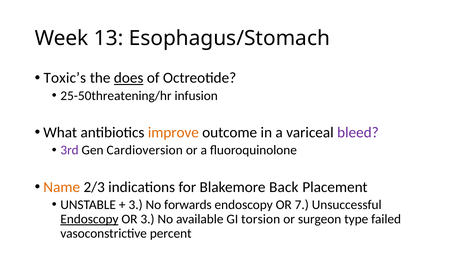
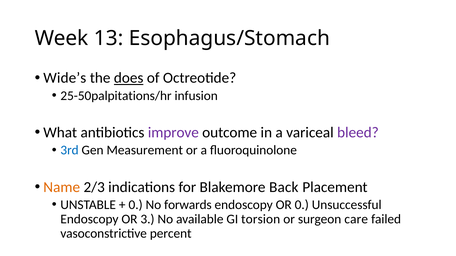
Toxic’s: Toxic’s -> Wide’s (65, 78)
25-50threatening/hr: 25-50threatening/hr -> 25-50palpitations/hr (116, 96)
improve colour: orange -> purple (173, 133)
3rd colour: purple -> blue (70, 151)
Cardioversion: Cardioversion -> Measurement (145, 151)
3: 3 -> 0 (136, 205)
OR 7: 7 -> 0 (302, 205)
Endoscopy underline: present -> none (89, 220)
type: type -> care (356, 220)
